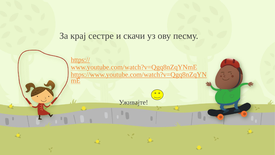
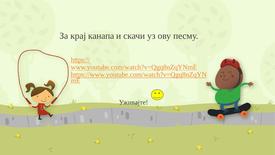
сестре: сестре -> канапа (101, 36)
